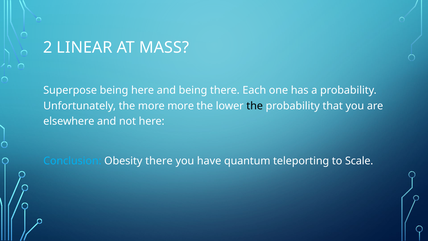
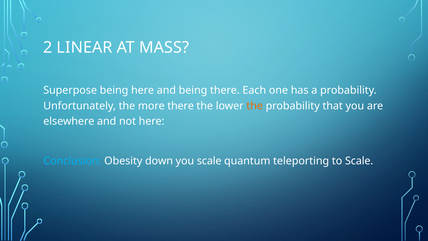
more more: more -> there (181, 106)
the colour: black -> orange (255, 106)
Obesity there: there -> down (159, 161)
you have: have -> scale (209, 161)
